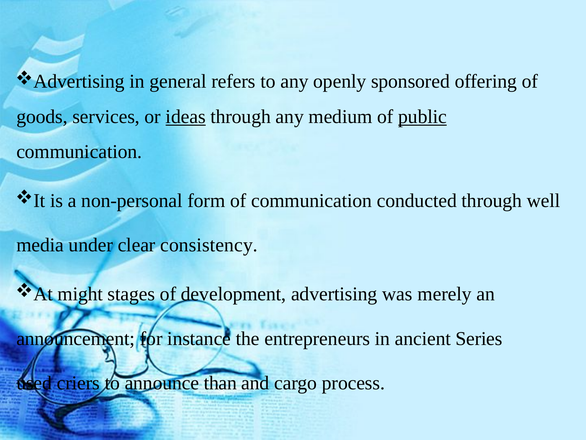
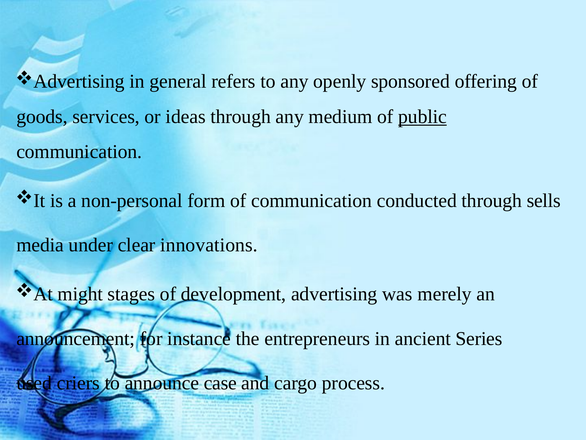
ideas underline: present -> none (186, 117)
well: well -> sells (544, 200)
consistency: consistency -> innovations (209, 245)
than: than -> case (220, 383)
